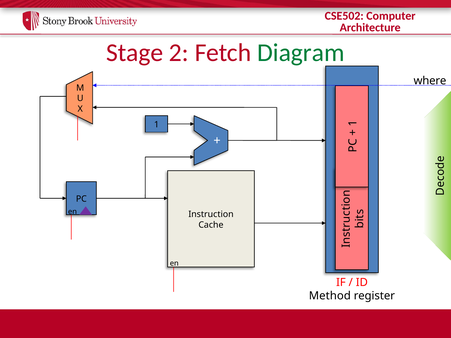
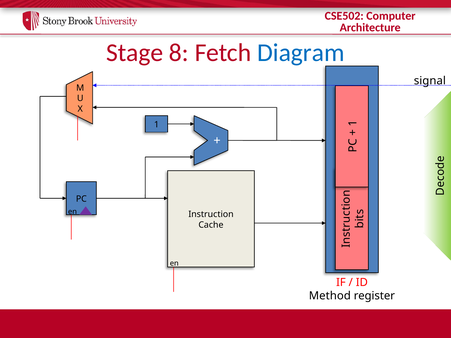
2: 2 -> 8 (179, 53)
Diagram colour: green -> blue (301, 53)
where: where -> signal (430, 81)
